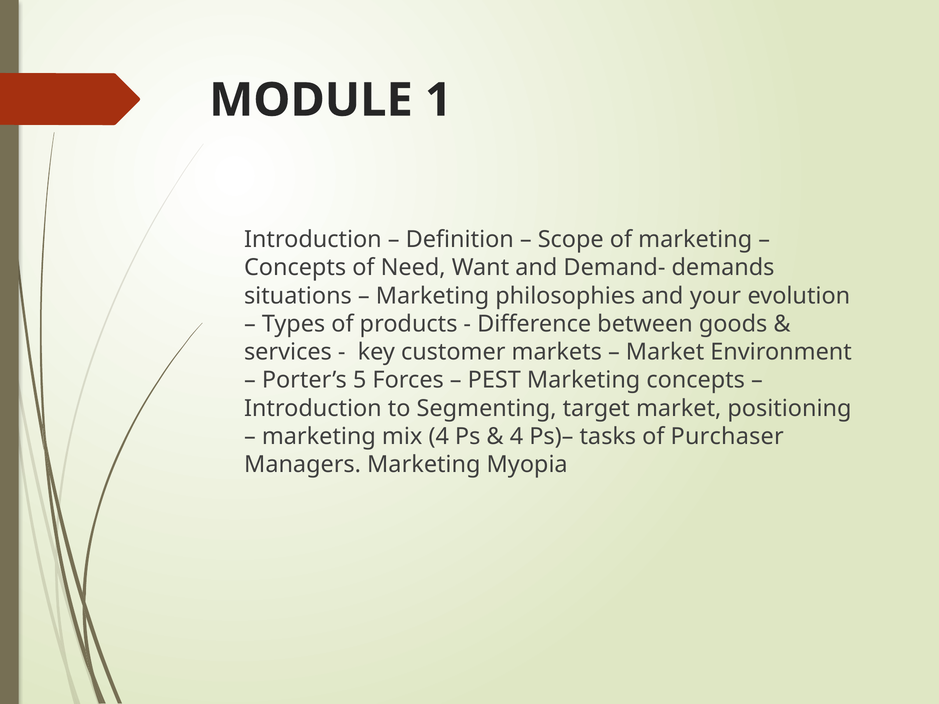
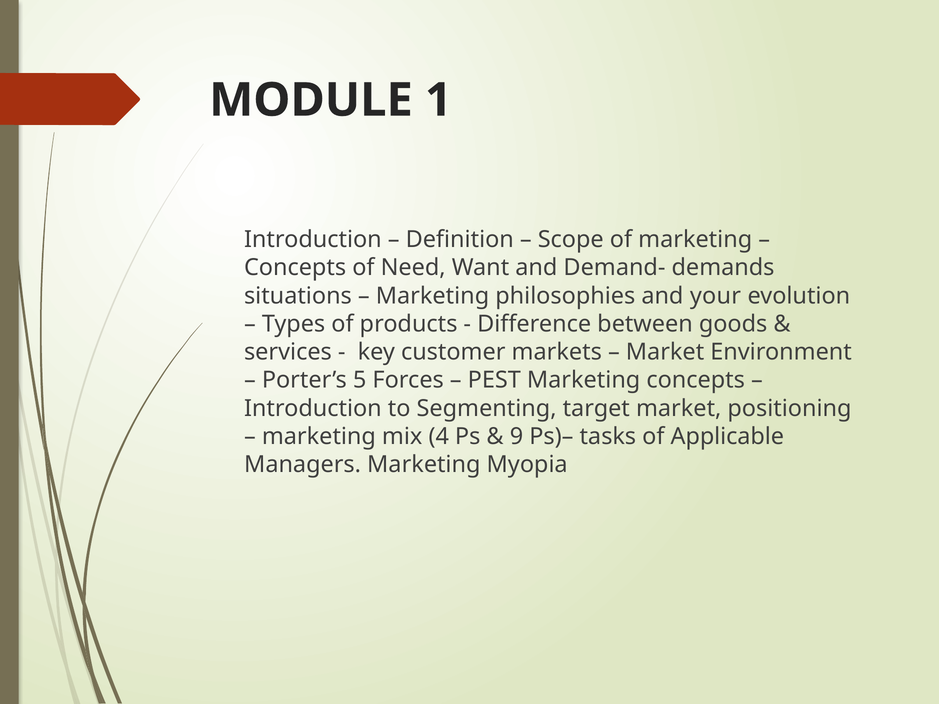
4: 4 -> 9 (516, 437)
Purchaser: Purchaser -> Applicable (727, 437)
